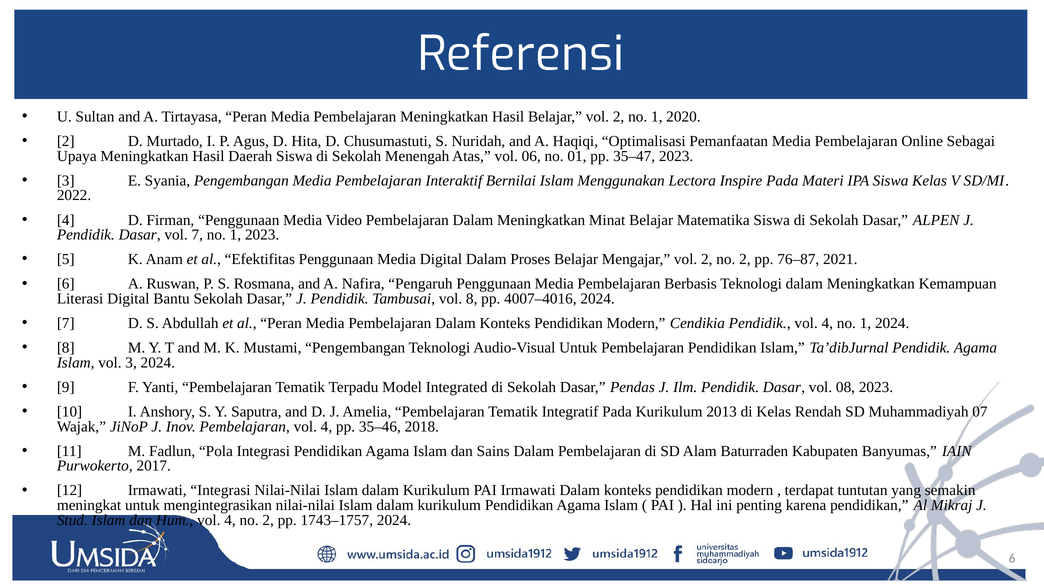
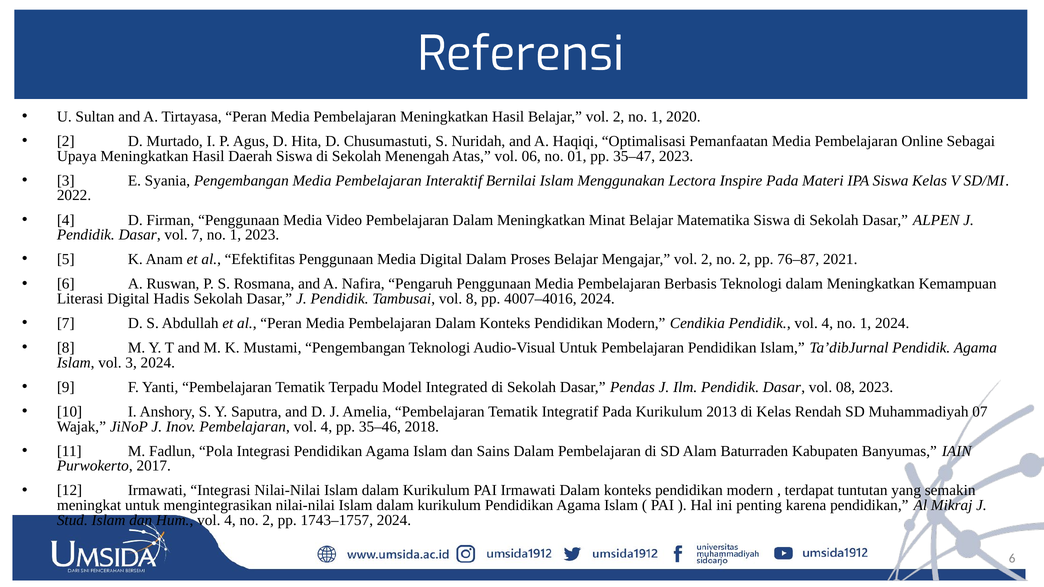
Bantu: Bantu -> Hadis (171, 299)
